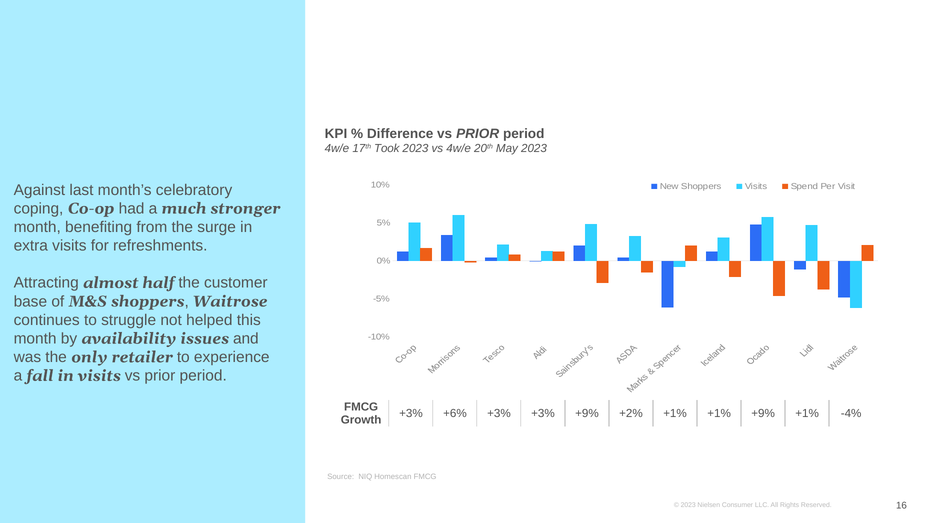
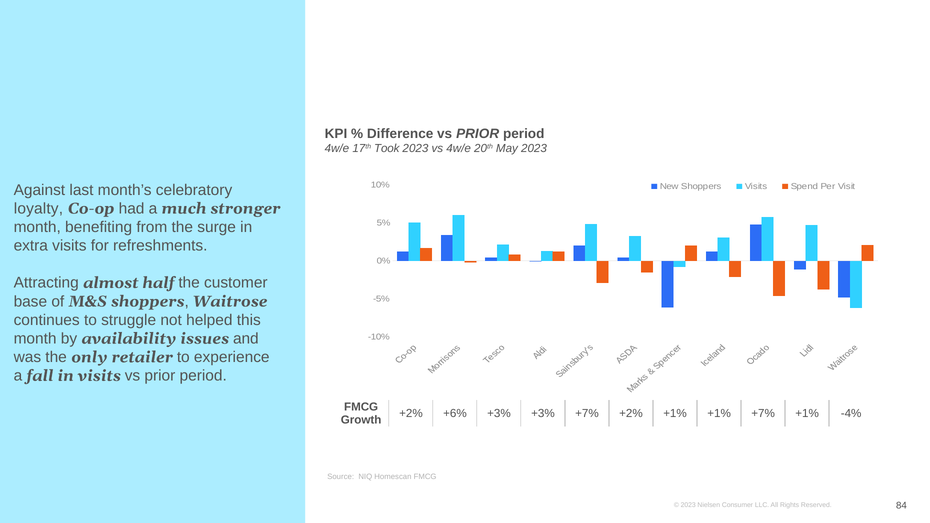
coping: coping -> loyalty (38, 209)
+3%: +3% -> +2% (411, 414)
+3% +9%: +9% -> +7% (587, 414)
+1% +9%: +9% -> +7% (763, 414)
16: 16 -> 84 (901, 505)
